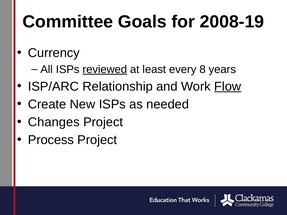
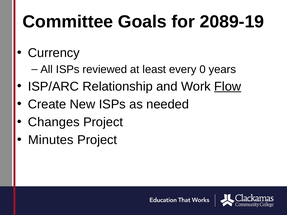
2008-19: 2008-19 -> 2089-19 (232, 22)
reviewed underline: present -> none (105, 69)
8: 8 -> 0 (203, 69)
Process: Process -> Minutes (51, 140)
